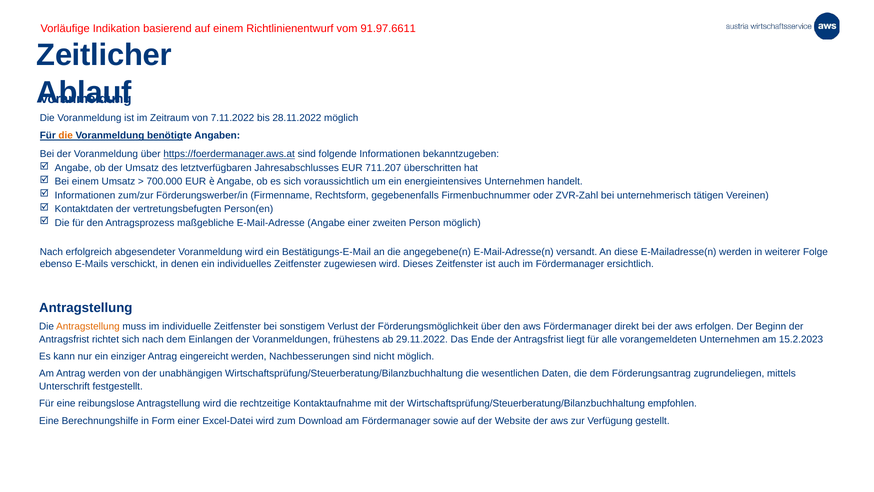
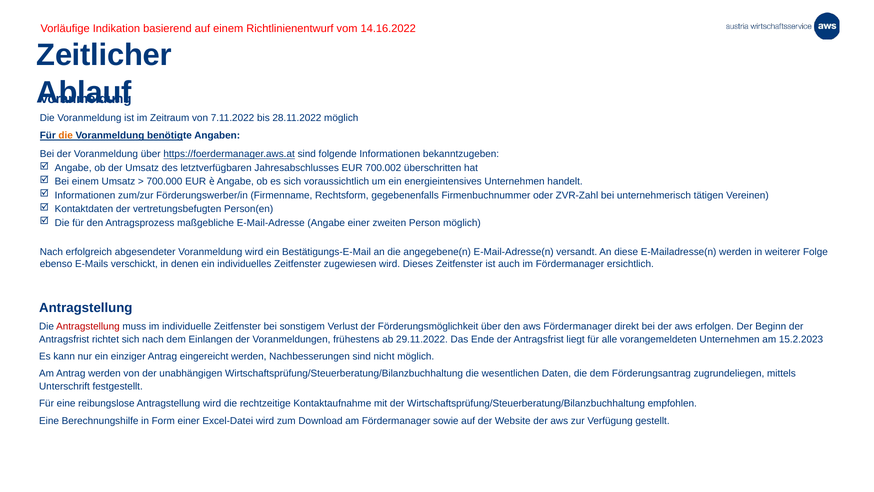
91.97.6611: 91.97.6611 -> 14.16.2022 (388, 28)
711.207: 711.207 -> 700.002 (383, 168)
Antragstellung colour: orange -> red (88, 326)
